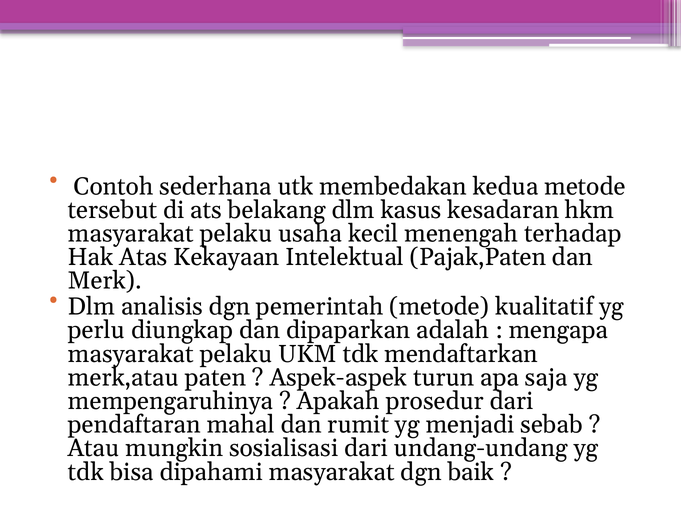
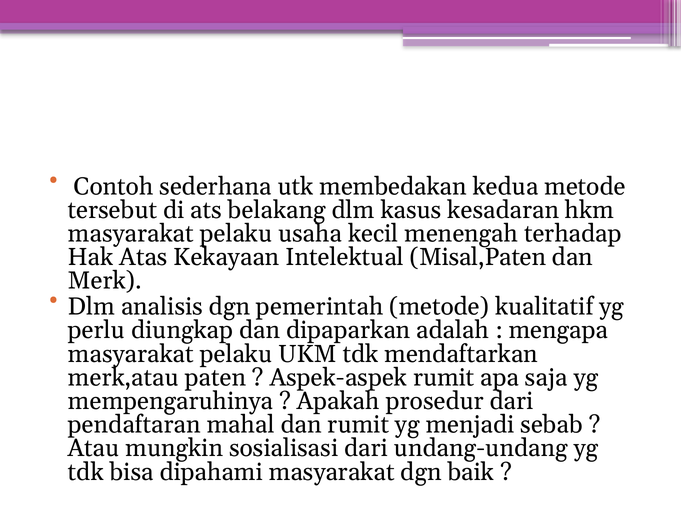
Pajak,Paten: Pajak,Paten -> Misal,Paten (478, 257)
Aspek-aspek turun: turun -> rumit (444, 377)
